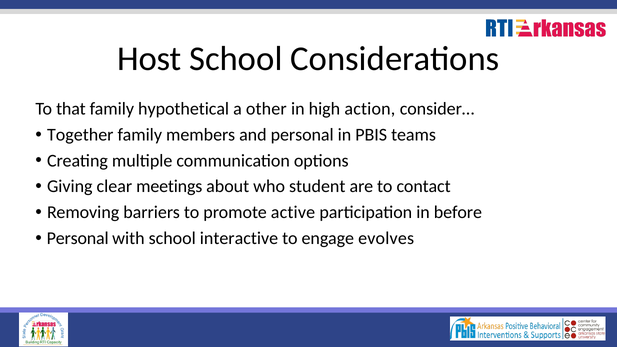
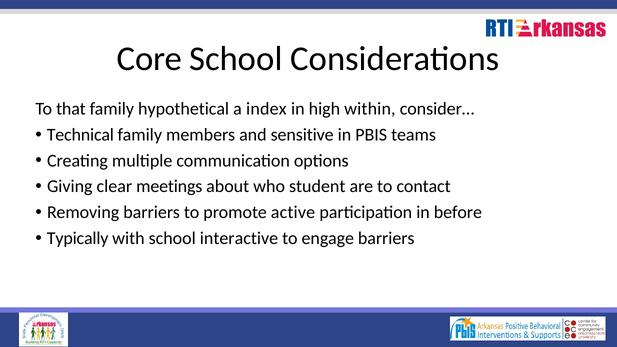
Host: Host -> Core (149, 59)
other: other -> index (266, 109)
action: action -> within (370, 109)
Together: Together -> Technical (80, 135)
and personal: personal -> sensitive (302, 135)
Personal: Personal -> Typically (78, 238)
engage evolves: evolves -> barriers (386, 238)
